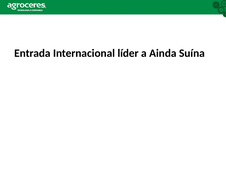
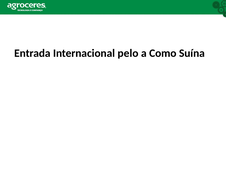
líder: líder -> pelo (128, 53)
Ainda: Ainda -> Como (163, 53)
